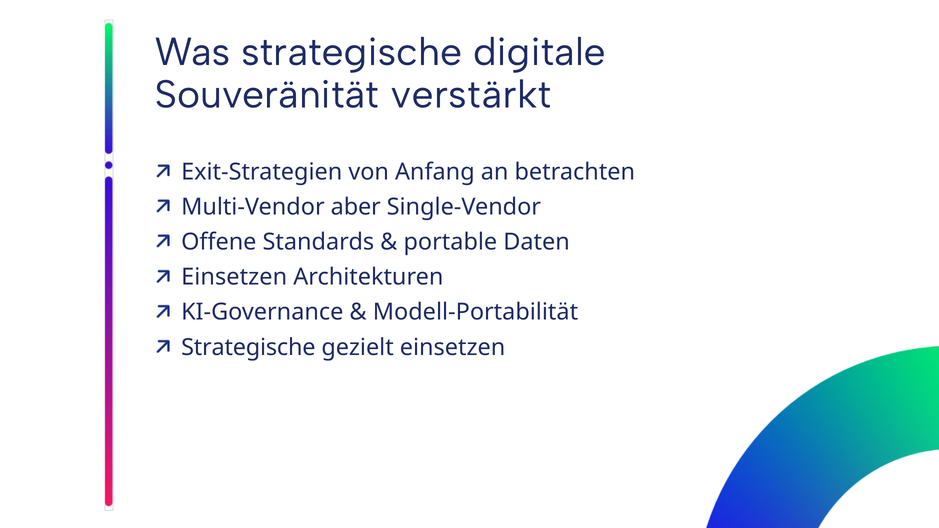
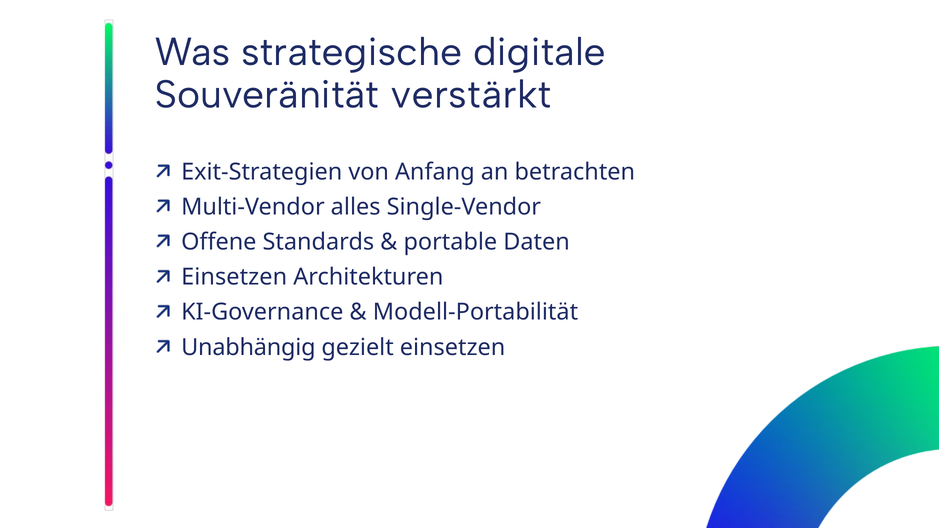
aber: aber -> alles (356, 207)
Strategische: Strategische -> Unabhängig (248, 347)
